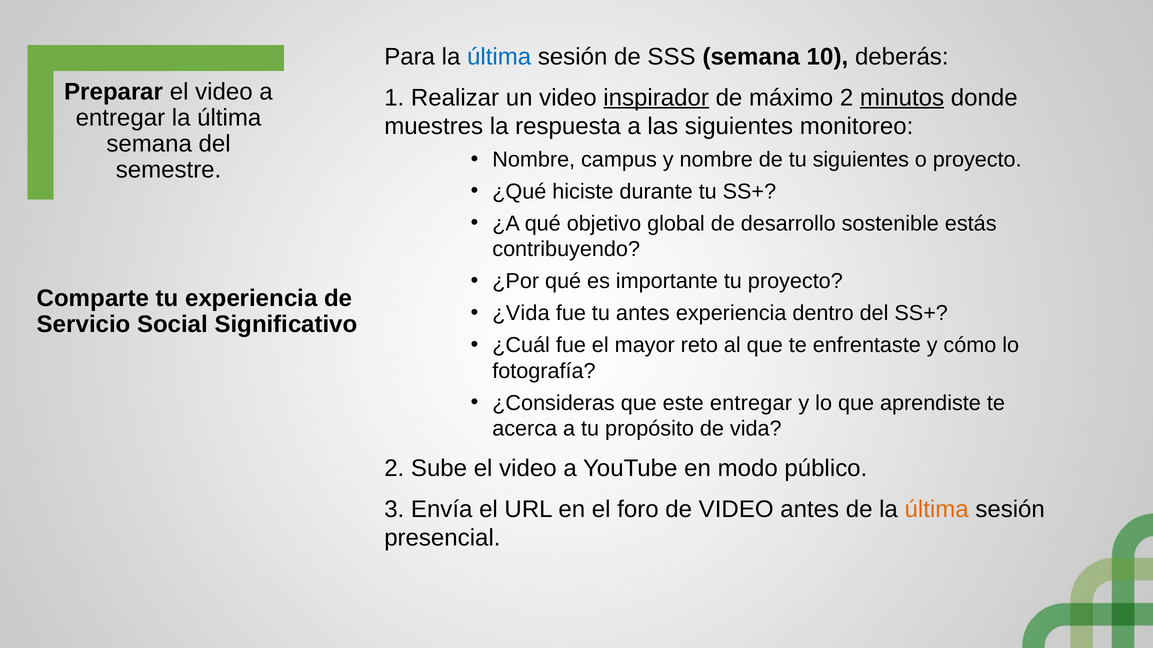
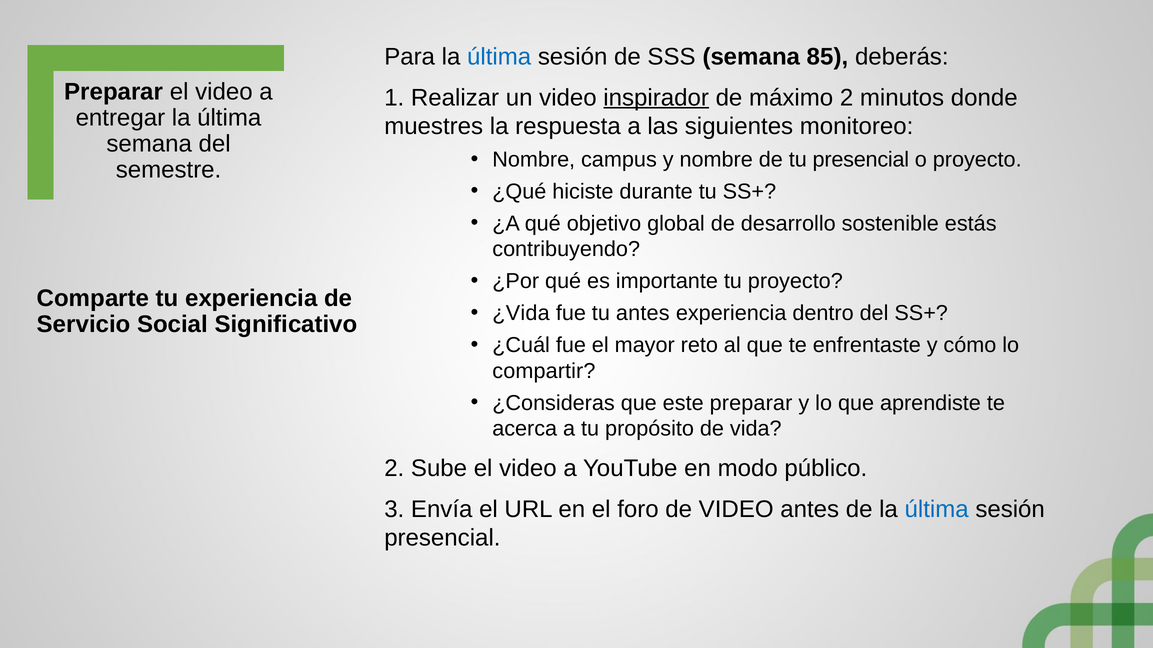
10: 10 -> 85 (828, 57)
minutos underline: present -> none (902, 98)
tu siguientes: siguientes -> presencial (861, 160)
fotografía: fotografía -> compartir (544, 371)
este entregar: entregar -> preparar (751, 403)
última colour: orange -> blue (937, 510)
